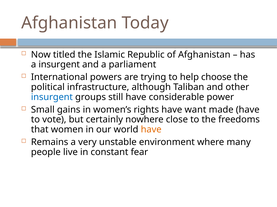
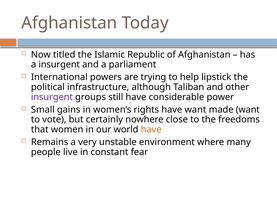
choose: choose -> lipstick (216, 77)
insurgent colour: blue -> purple (52, 97)
made have: have -> want (248, 110)
